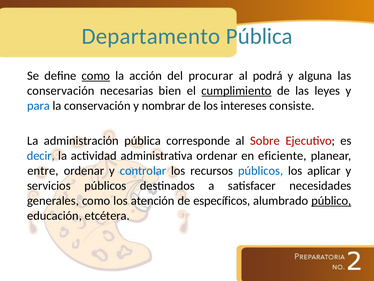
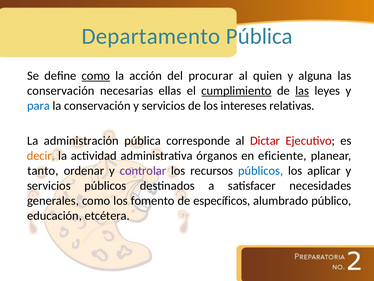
podrá: podrá -> quien (268, 76)
bien: bien -> ellas (170, 91)
las underline: none -> present (302, 91)
conservación y nombrar: nombrar -> servicios (164, 106)
consiste: consiste -> relativas (292, 106)
Sobre: Sobre -> Dictar (265, 140)
decir colour: blue -> orange (41, 155)
administrativa ordenar: ordenar -> órganos (217, 155)
entre: entre -> tanto (43, 170)
controlar colour: blue -> purple (143, 170)
atención: atención -> fomento (153, 200)
público underline: present -> none (331, 200)
